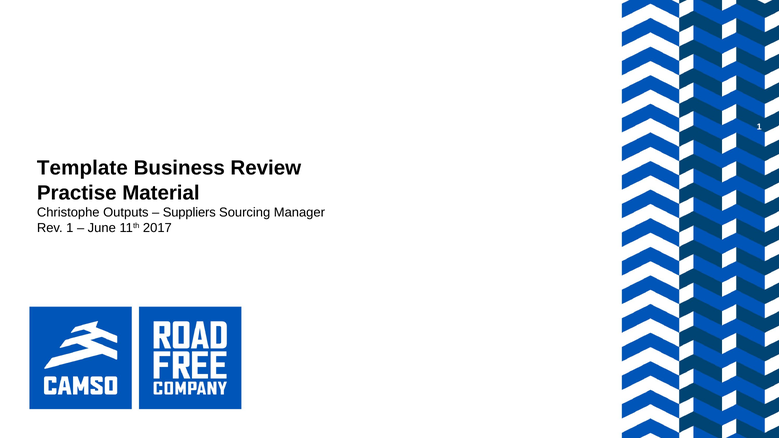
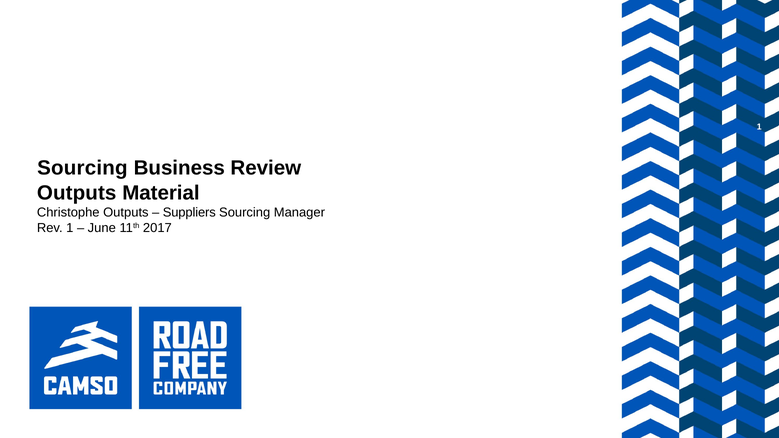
Template: Template -> Sourcing (82, 168)
Practise: Practise -> Outputs (77, 193)
